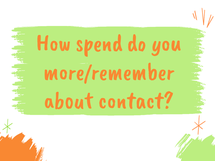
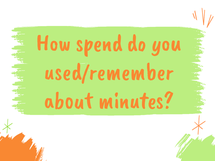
more/remember: more/remember -> used/remember (109, 72)
contact: contact -> minutes (136, 100)
